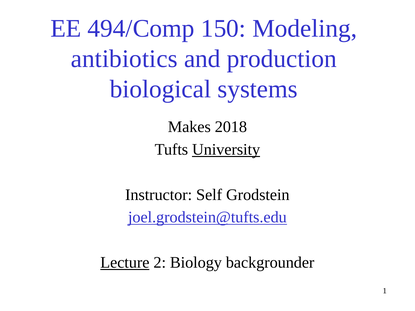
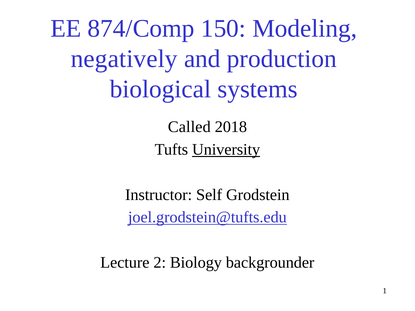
494/Comp: 494/Comp -> 874/Comp (141, 28)
antibiotics: antibiotics -> negatively (124, 59)
Makes: Makes -> Called (189, 127)
Lecture underline: present -> none (125, 263)
